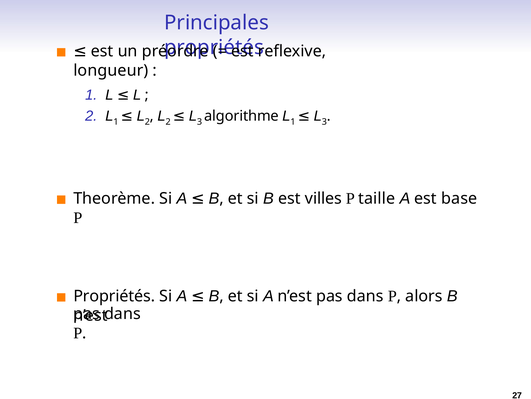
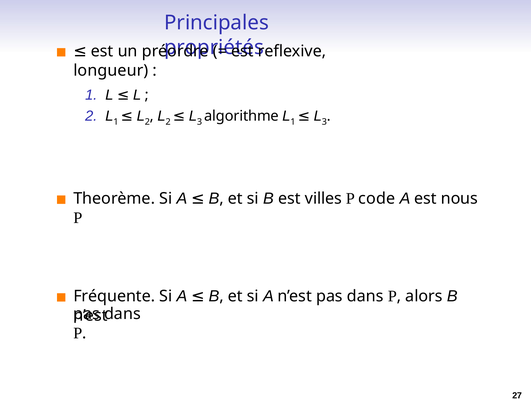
taille: taille -> code (377, 198)
base: base -> nous (459, 198)
Propriétés: Propriétés -> Fréquente (114, 296)
